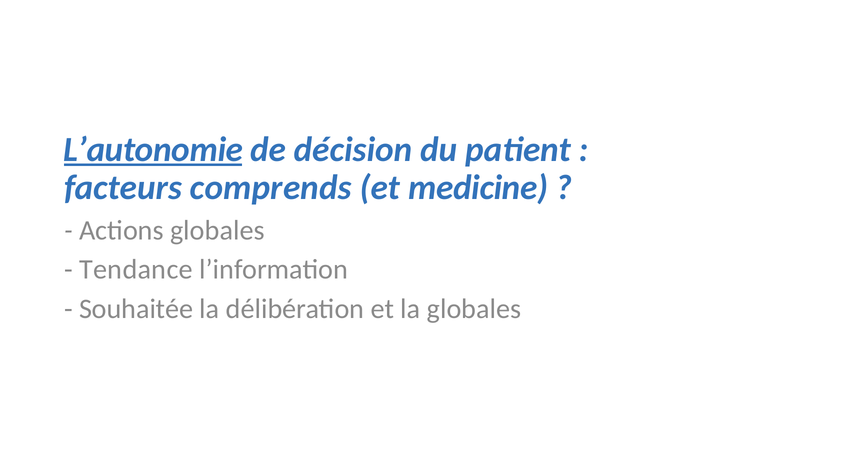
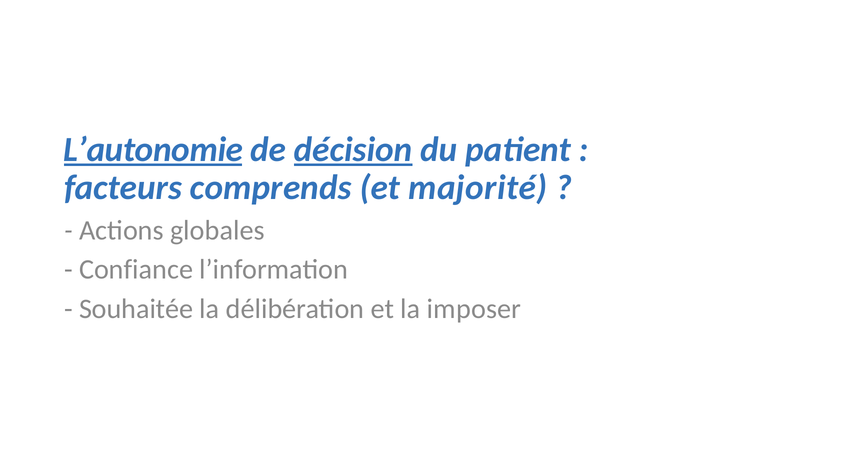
décision underline: none -> present (353, 150)
medicine: medicine -> majorité (478, 188)
Tendance: Tendance -> Confiance (136, 269)
la globales: globales -> imposer (474, 309)
